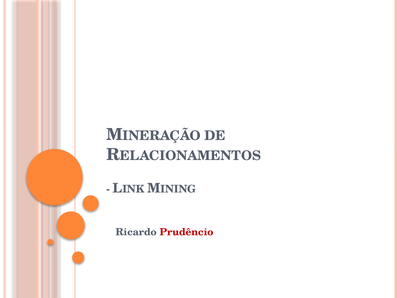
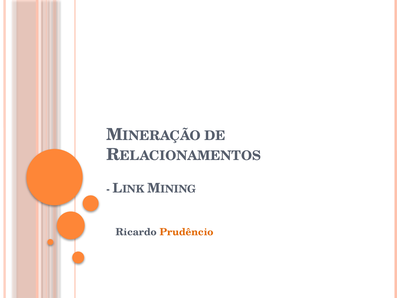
Prudêncio colour: red -> orange (187, 232)
